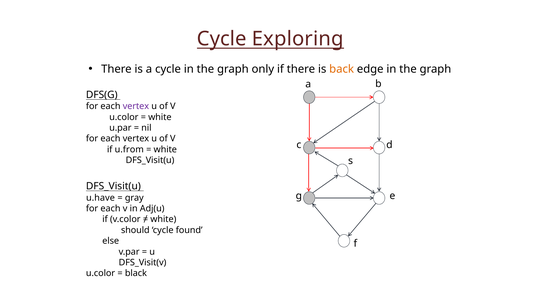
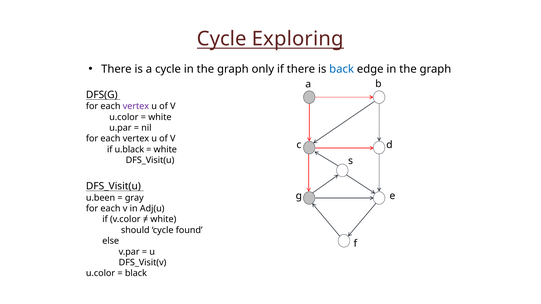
back colour: orange -> blue (342, 69)
u.from: u.from -> u.black (129, 150)
u.have: u.have -> u.been (101, 198)
